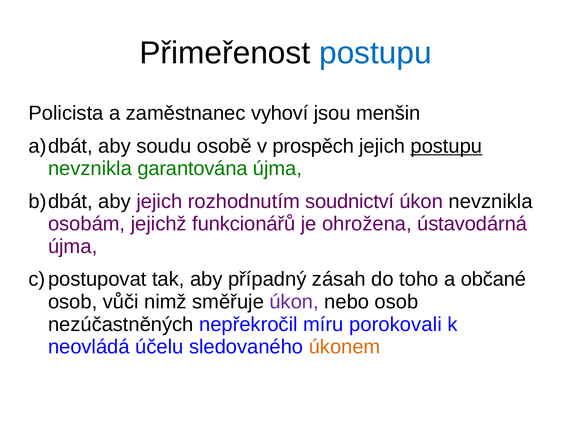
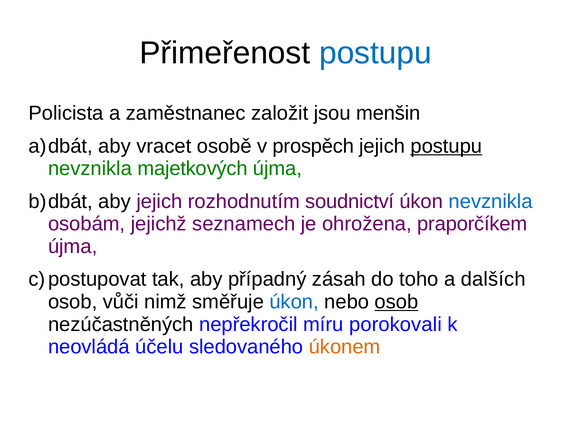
vyhoví: vyhoví -> založit (280, 113)
soudu: soudu -> vracet (164, 146)
garantována: garantována -> majetkových (193, 169)
nevznikla colour: black -> blue (491, 201)
funkcionářů: funkcionářů -> seznamech (244, 224)
ústavodárná: ústavodárná -> praporčíkem (472, 224)
občané: občané -> dalších (493, 279)
úkon colour: purple -> blue (294, 302)
osob underline: none -> present (397, 302)
